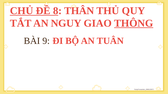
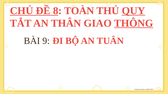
THÂN: THÂN -> TOÀN (79, 11)
QUY underline: none -> present (133, 11)
NGUY: NGUY -> THÂN (66, 23)
